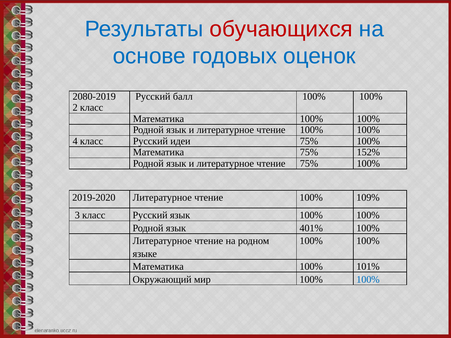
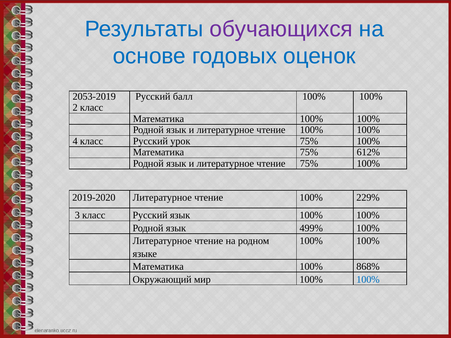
обучающихся colour: red -> purple (281, 29)
2080-2019: 2080-2019 -> 2053-2019 (94, 97)
идеи: идеи -> урок (180, 141)
152%: 152% -> 612% (368, 152)
109%: 109% -> 229% (368, 198)
401%: 401% -> 499% (311, 228)
101%: 101% -> 868% (368, 267)
